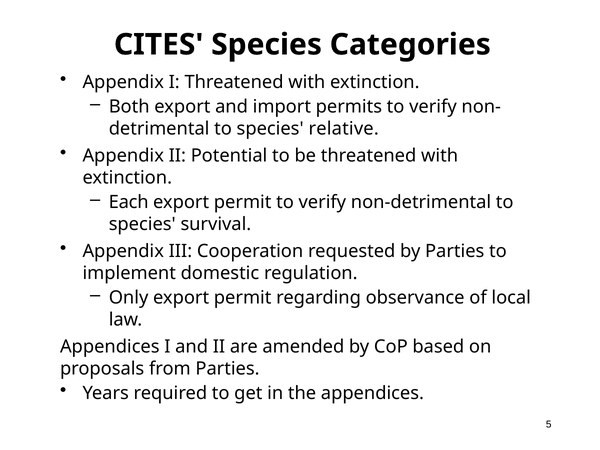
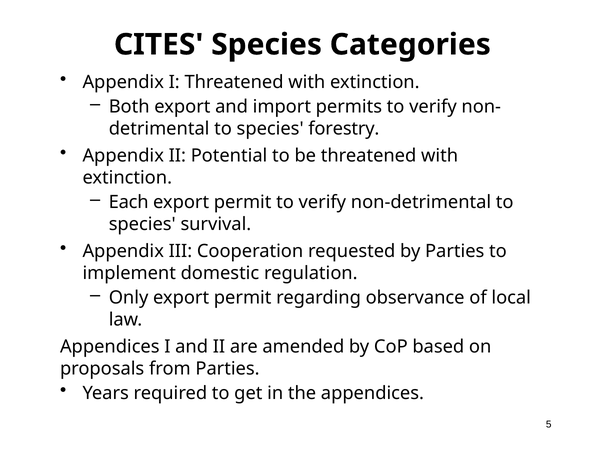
relative: relative -> forestry (344, 129)
